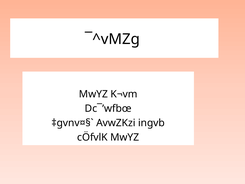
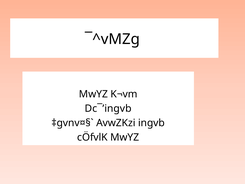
Dc¯’wfbœ: Dc¯’wfbœ -> Dc¯’ingvb (108, 108)
